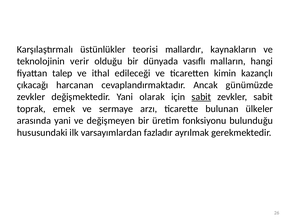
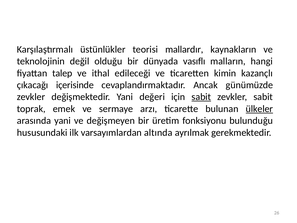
verir: verir -> değil (80, 61)
harcanan: harcanan -> içerisinde (75, 85)
olarak: olarak -> değeri (152, 97)
ülkeler underline: none -> present (259, 109)
fazladır: fazladır -> altında (158, 132)
